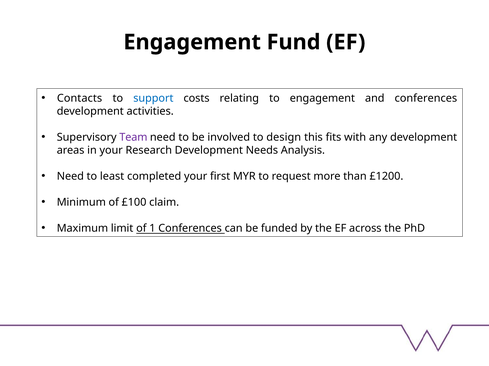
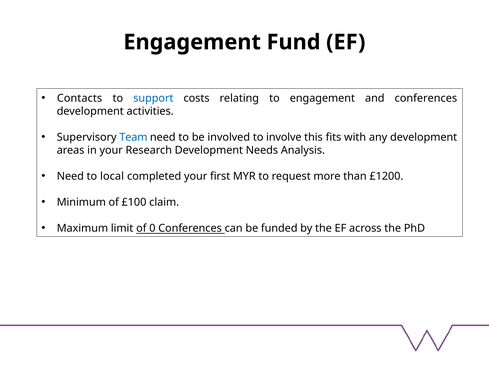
Team colour: purple -> blue (133, 138)
design: design -> involve (284, 138)
least: least -> local (112, 177)
1: 1 -> 0 (152, 229)
